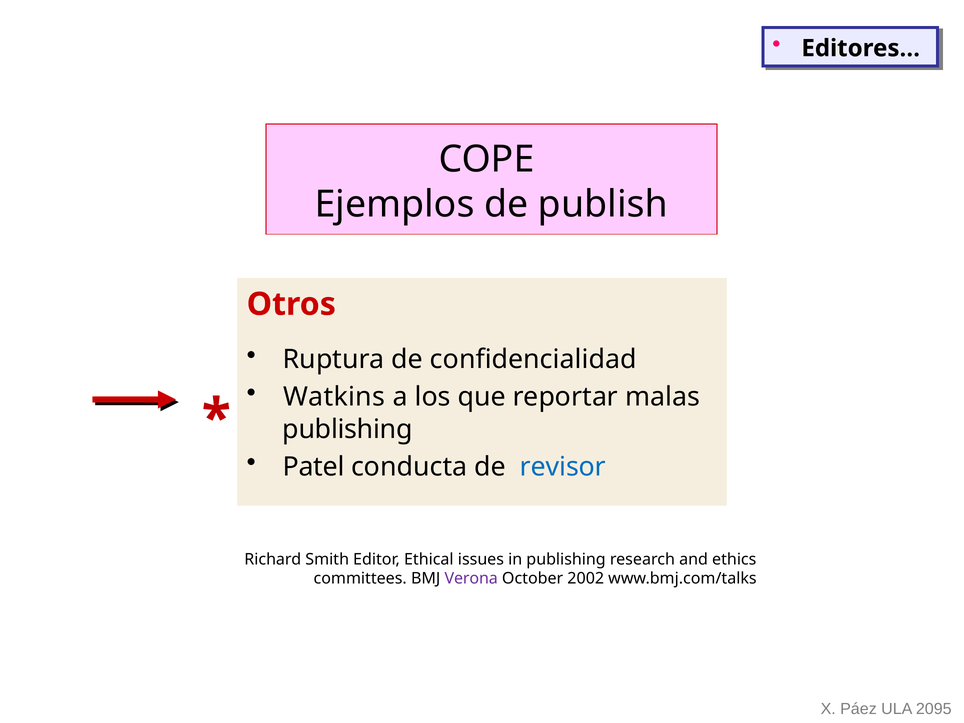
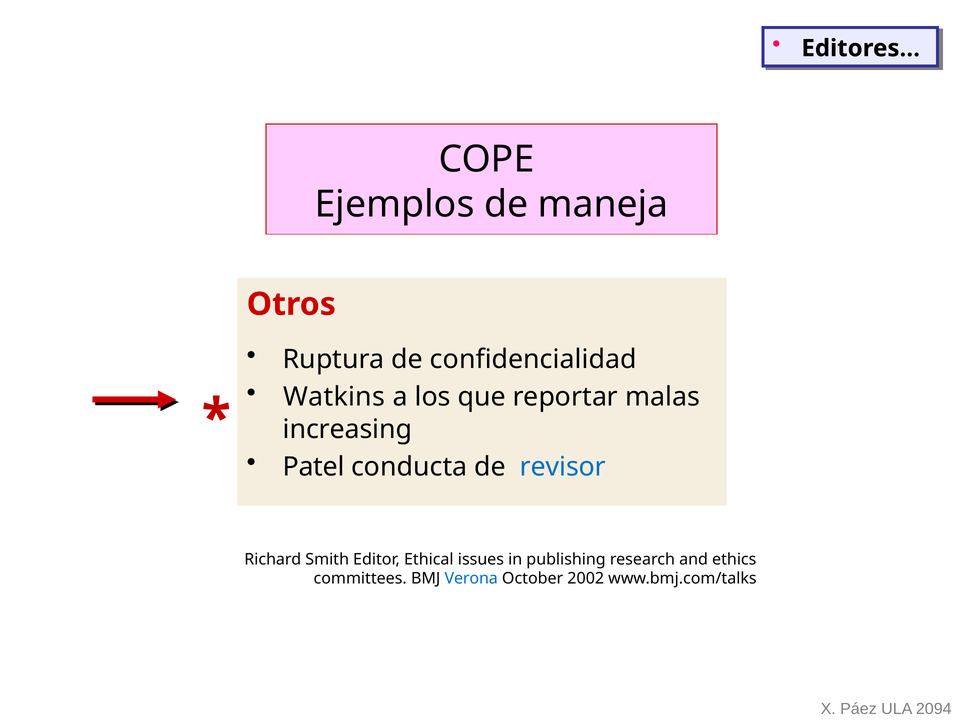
publish: publish -> maneja (603, 204)
publishing: publishing -> increasing (347, 429)
Verona colour: purple -> blue (471, 578)
2095: 2095 -> 2094 (934, 709)
